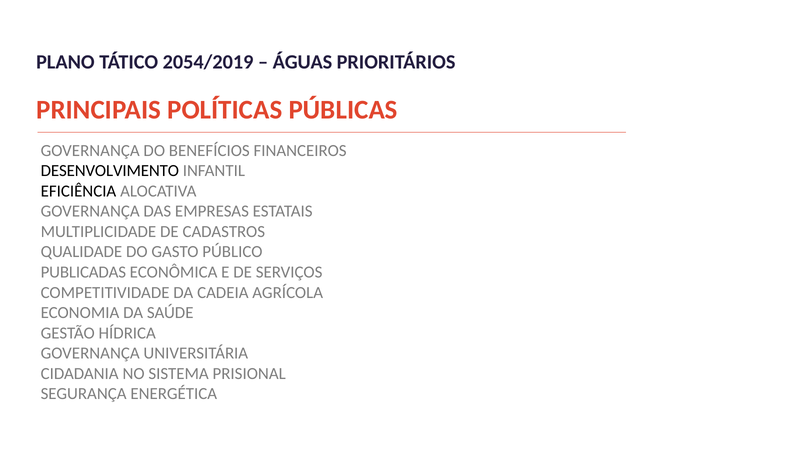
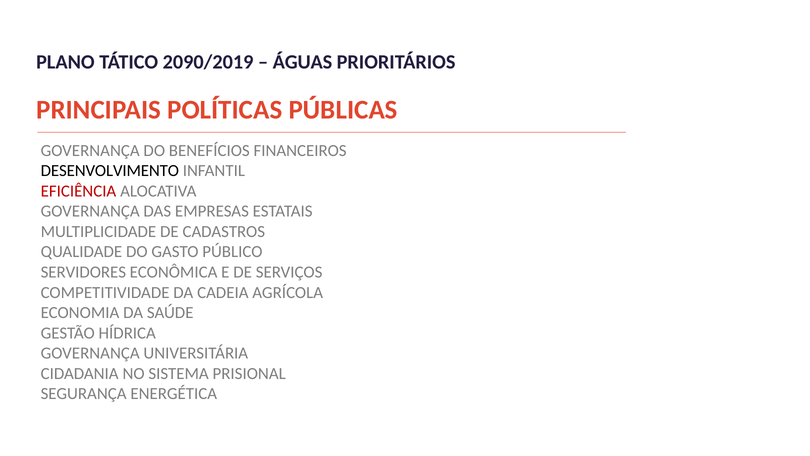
2054/2019: 2054/2019 -> 2090/2019 (208, 62)
EFICIÊNCIA colour: black -> red (78, 191)
PUBLICADAS: PUBLICADAS -> SERVIDORES (83, 272)
